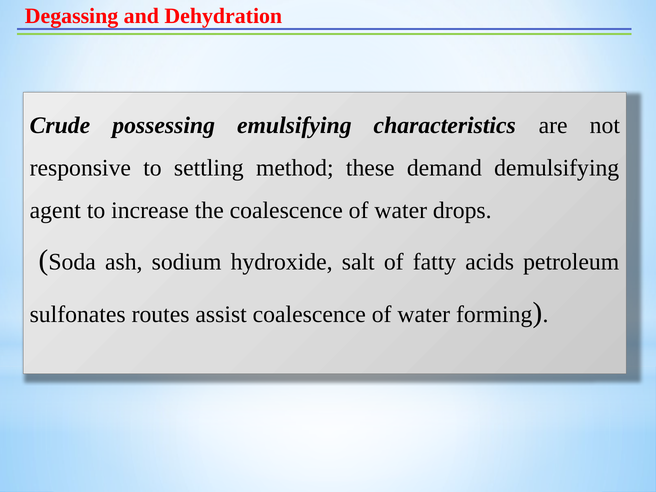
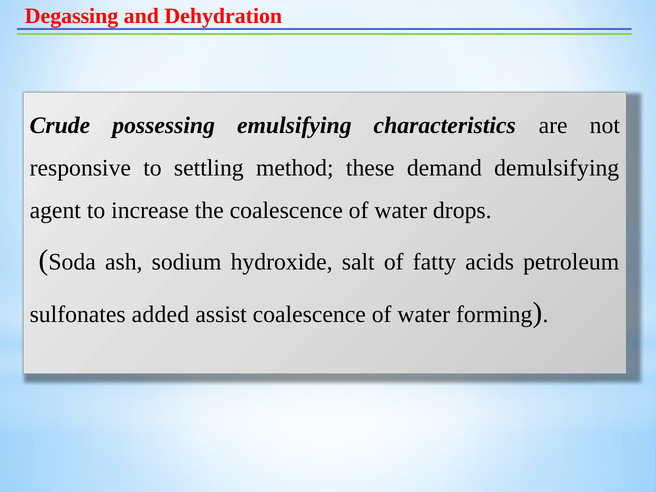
routes: routes -> added (160, 314)
